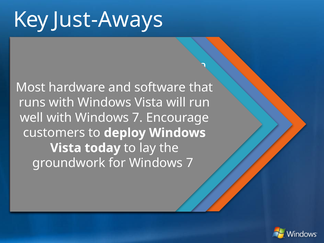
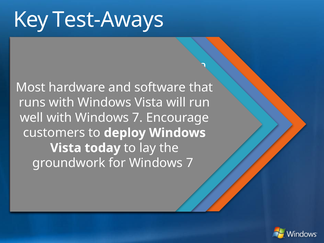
Just-Aways: Just-Aways -> Test-Aways (108, 20)
